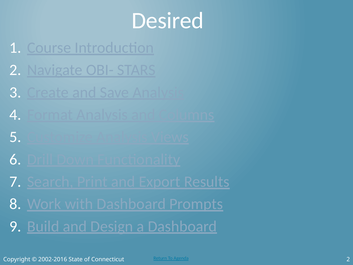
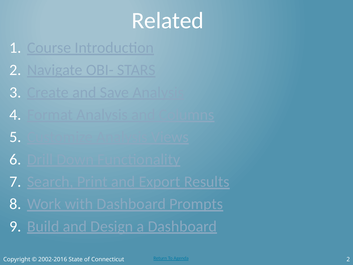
Desired: Desired -> Related (168, 20)
